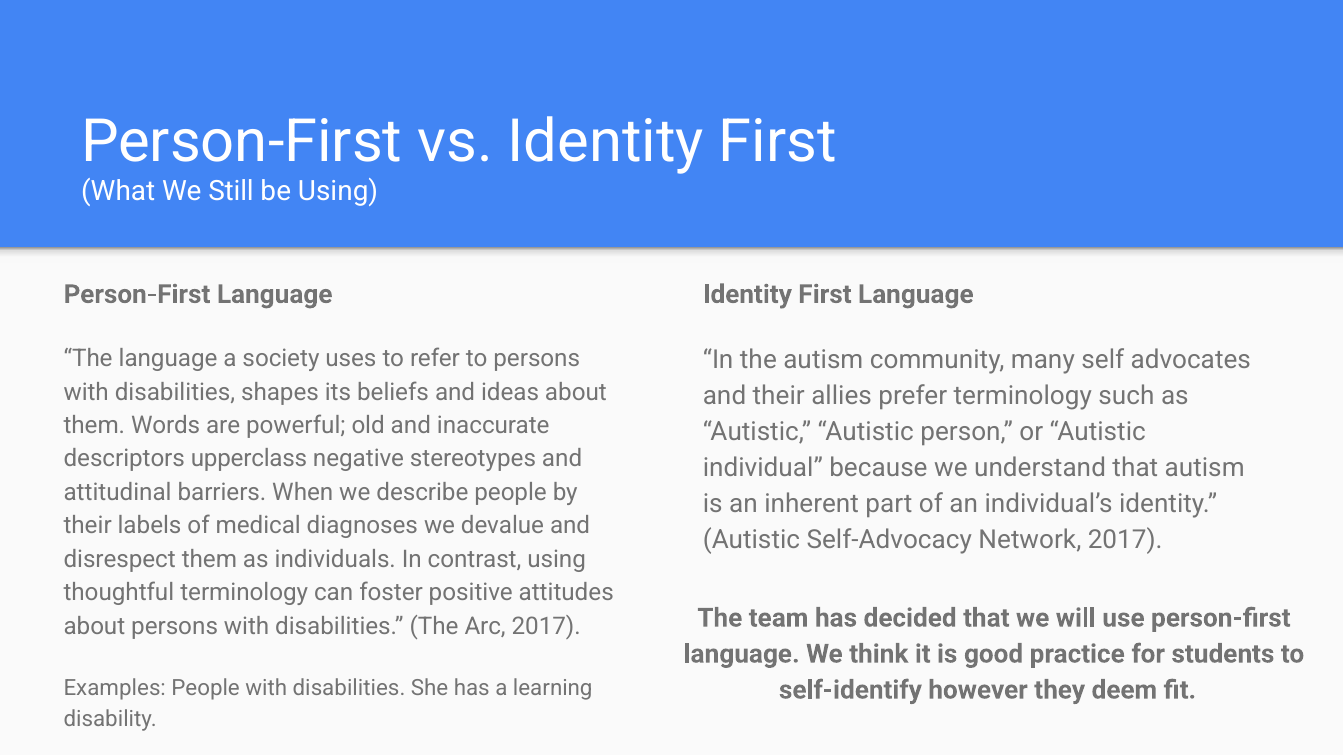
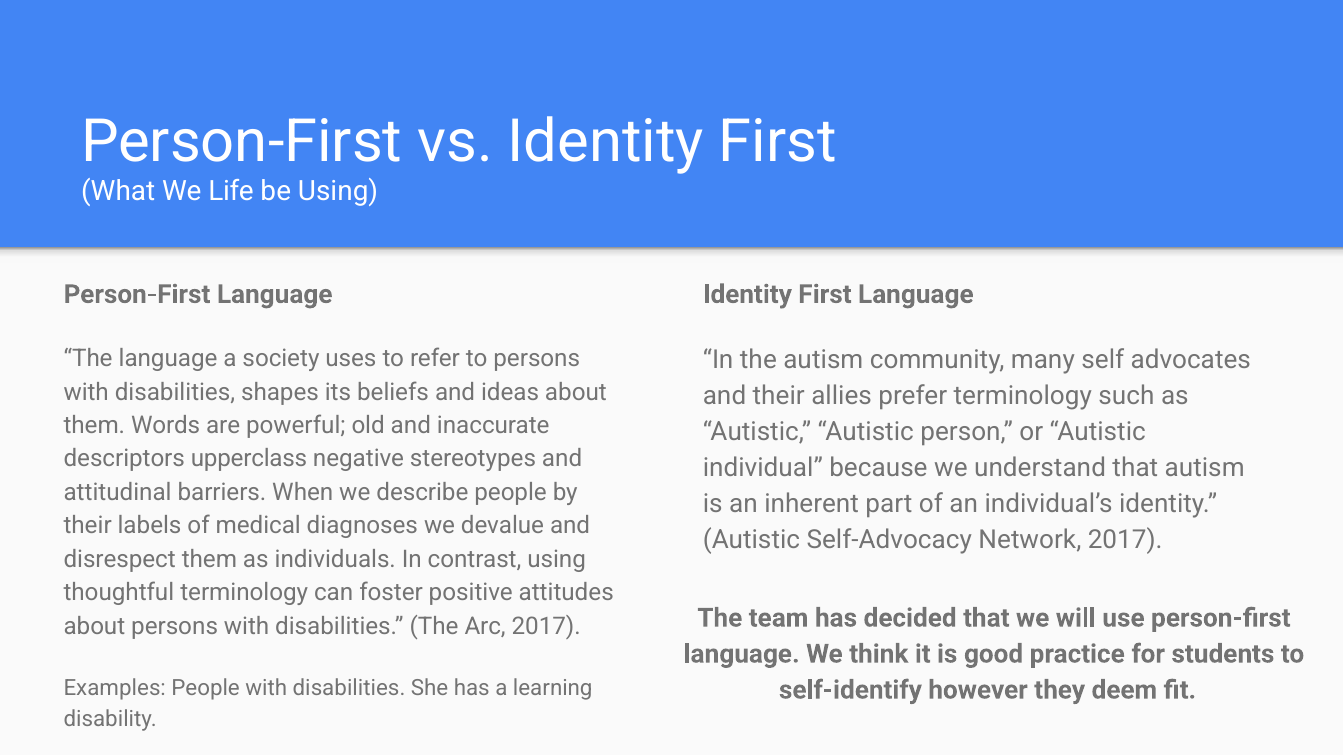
Still: Still -> Life (231, 192)
